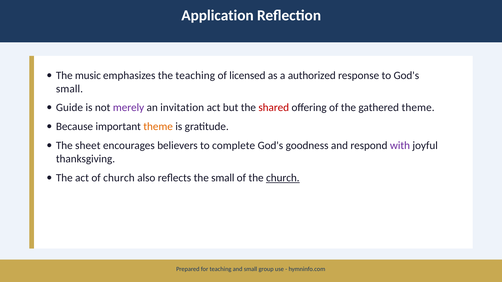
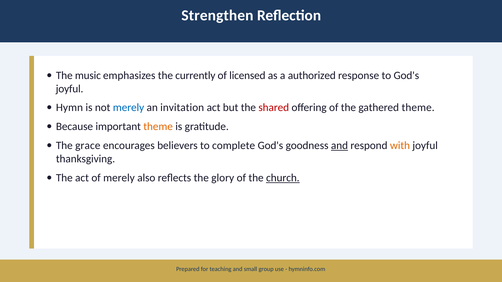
Application: Application -> Strengthen (217, 16)
the teaching: teaching -> currently (195, 75)
small: small -> joyful (70, 89)
Guide: Guide -> Hymn (69, 108)
merely colour: purple -> blue (129, 108)
sheet: sheet -> grace (88, 146)
and underline: none -> present (339, 146)
with colour: purple -> orange (400, 146)
of church: church -> merely (119, 178)
the small: small -> glory (223, 178)
